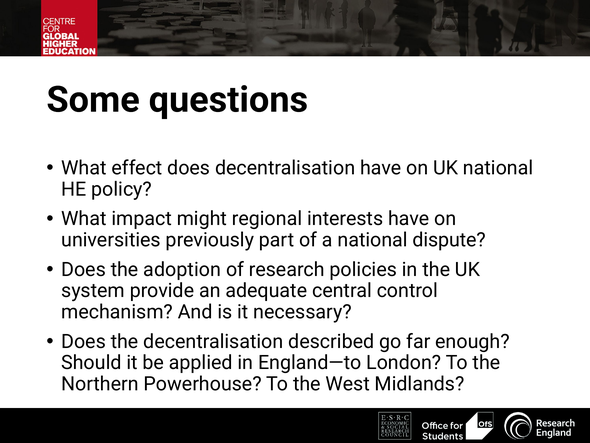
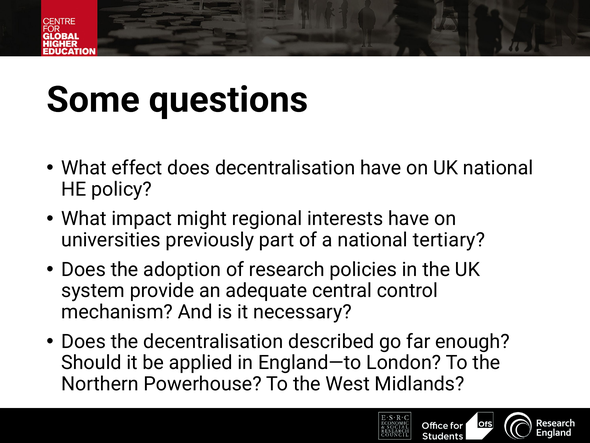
dispute: dispute -> tertiary (449, 240)
